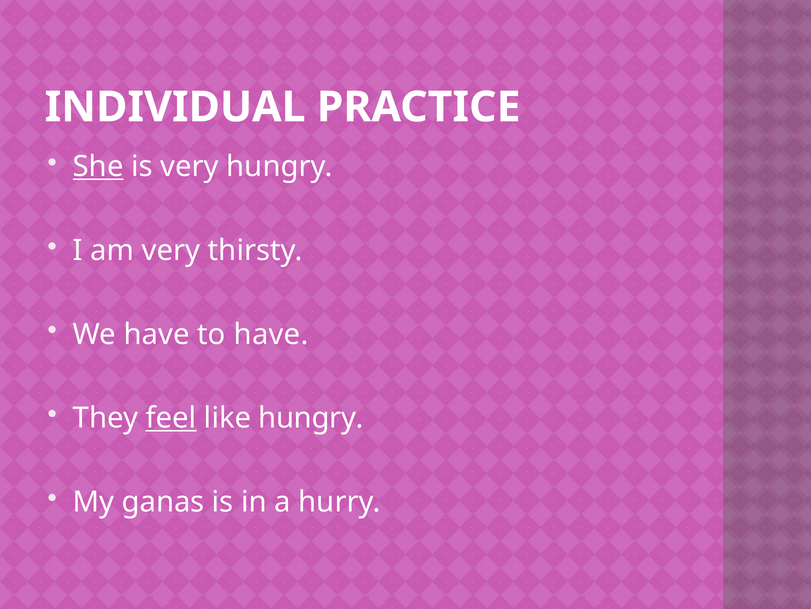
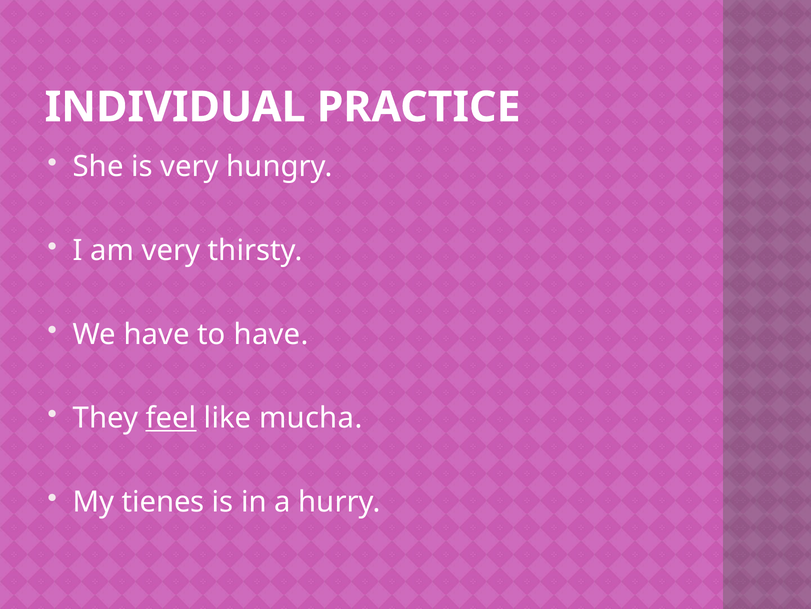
She underline: present -> none (98, 166)
like hungry: hungry -> mucha (311, 418)
ganas: ganas -> tienes (163, 501)
